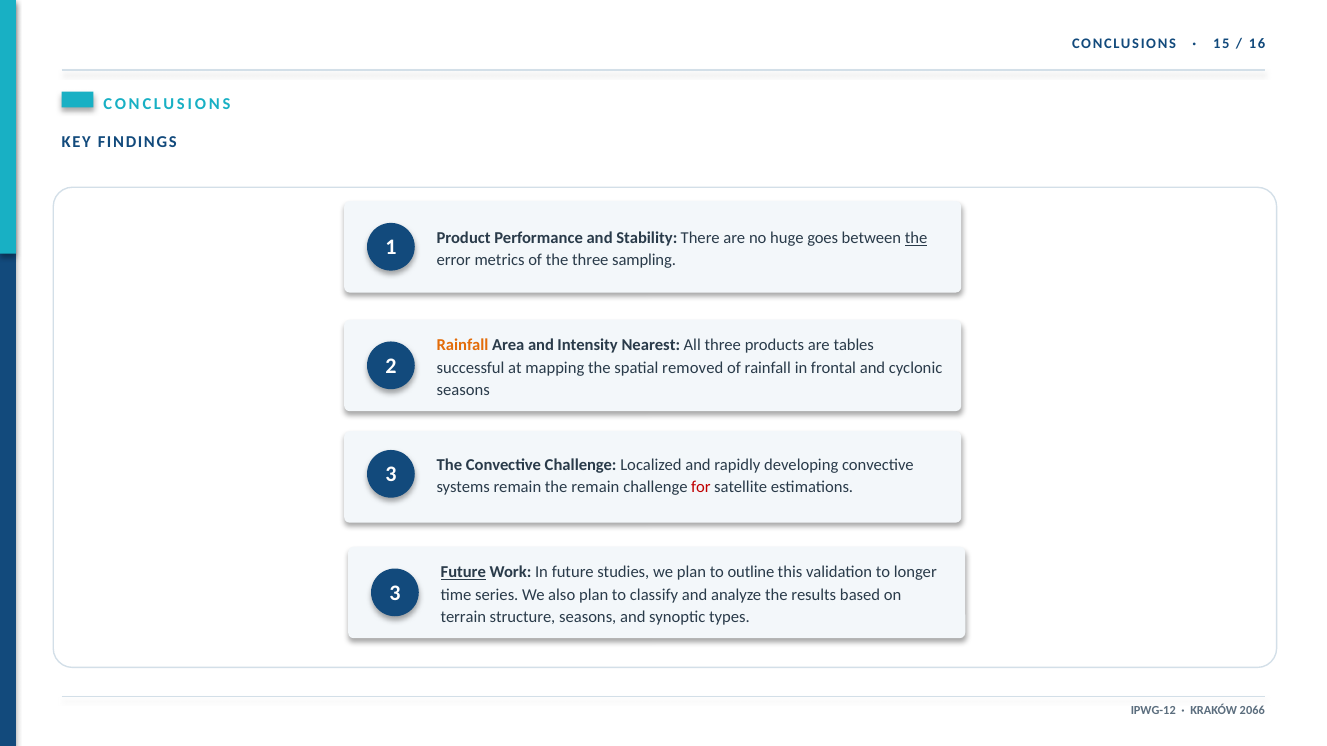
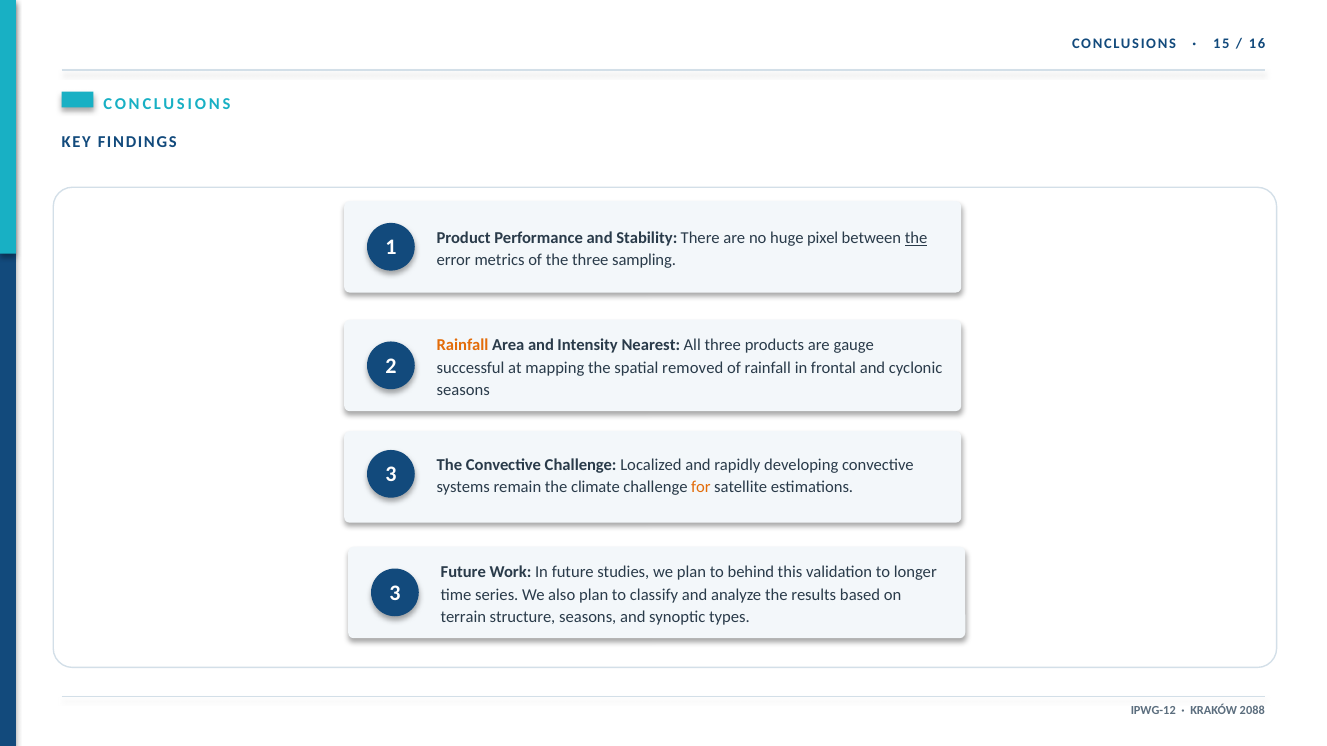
goes: goes -> pixel (823, 238)
tables: tables -> gauge (854, 346)
the remain: remain -> climate (595, 488)
for colour: red -> orange (701, 488)
Future underline: present -> none (463, 573)
outline: outline -> behind (751, 573)
2066: 2066 -> 2088 (1252, 711)
